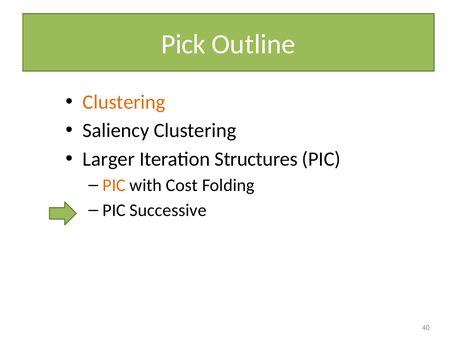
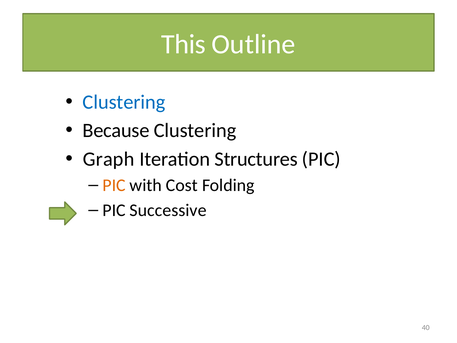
Pick: Pick -> This (183, 44)
Clustering colour: orange -> blue (124, 102)
Saliency: Saliency -> Because (116, 130)
Larger: Larger -> Graph (109, 159)
